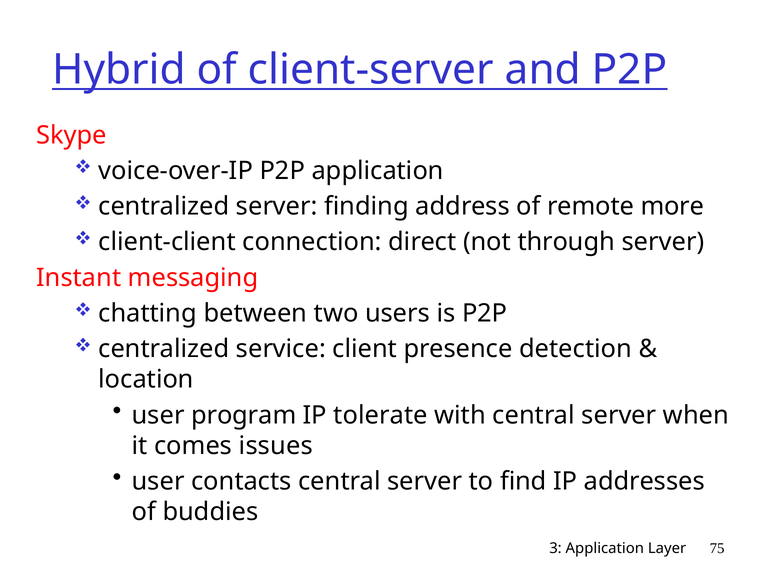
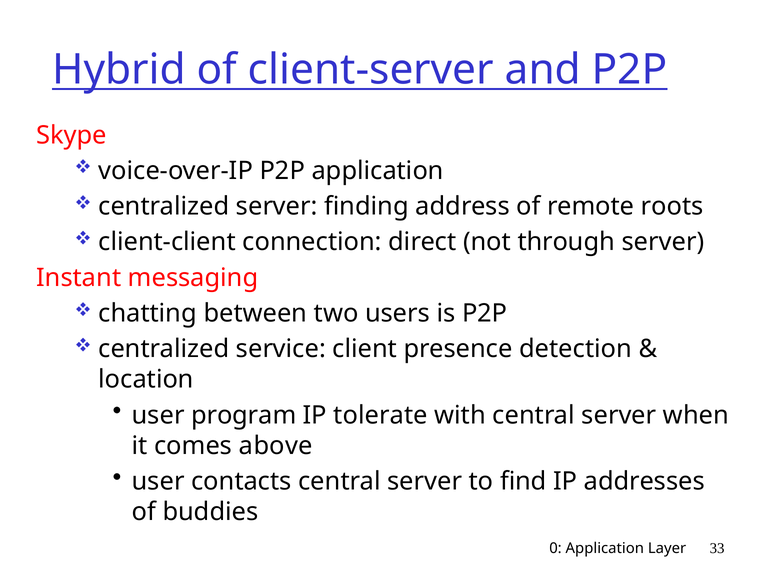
more: more -> roots (672, 206)
issues: issues -> above (276, 446)
3: 3 -> 0 (556, 549)
75: 75 -> 33 (717, 549)
